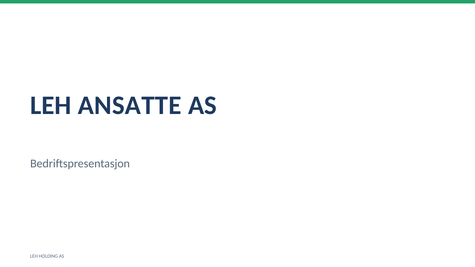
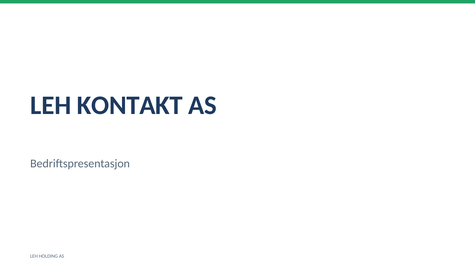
ANSATTE: ANSATTE -> KONTAKT (130, 105)
